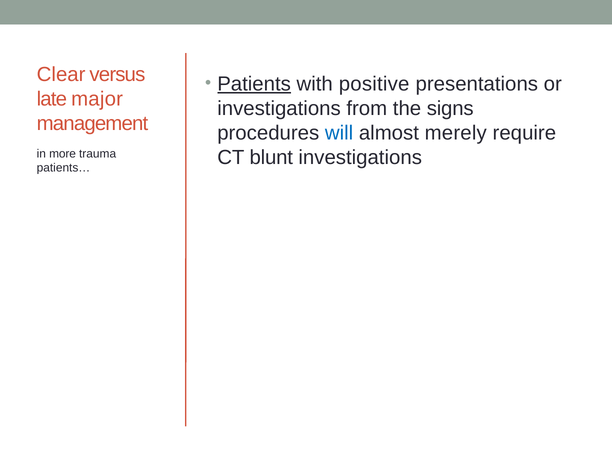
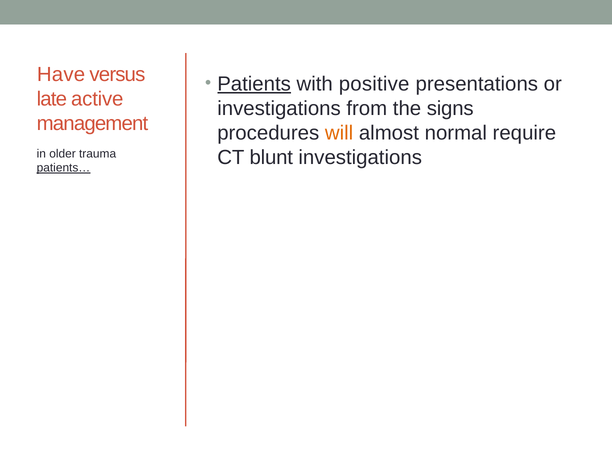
Clear: Clear -> Have (61, 75)
major: major -> active (97, 99)
will colour: blue -> orange (339, 133)
merely: merely -> normal (456, 133)
more: more -> older (62, 154)
patients… underline: none -> present (63, 168)
